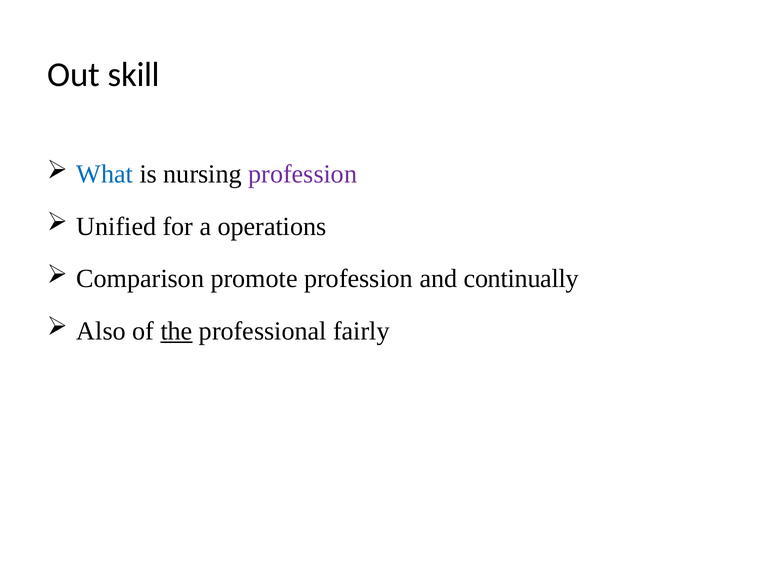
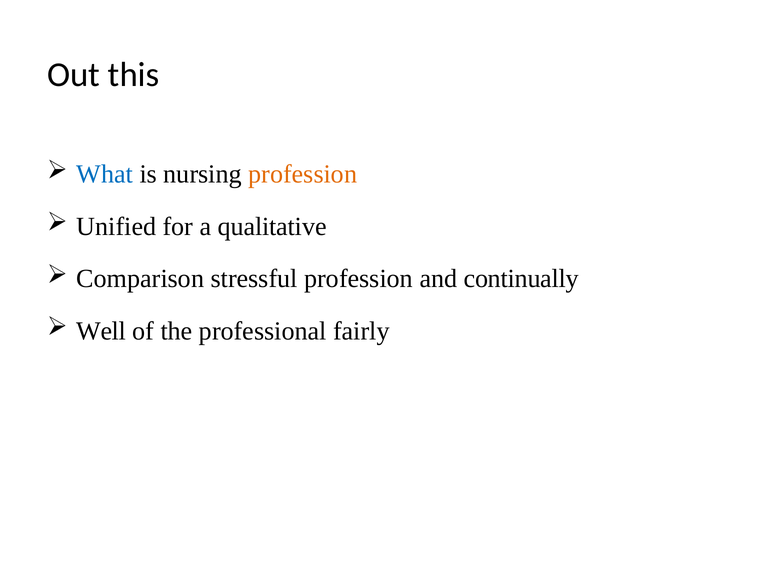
skill: skill -> this (134, 75)
profession colour: purple -> orange (303, 174)
operations: operations -> qualitative (272, 227)
promote: promote -> stressful (254, 279)
Also: Also -> Well (101, 331)
the underline: present -> none (176, 331)
